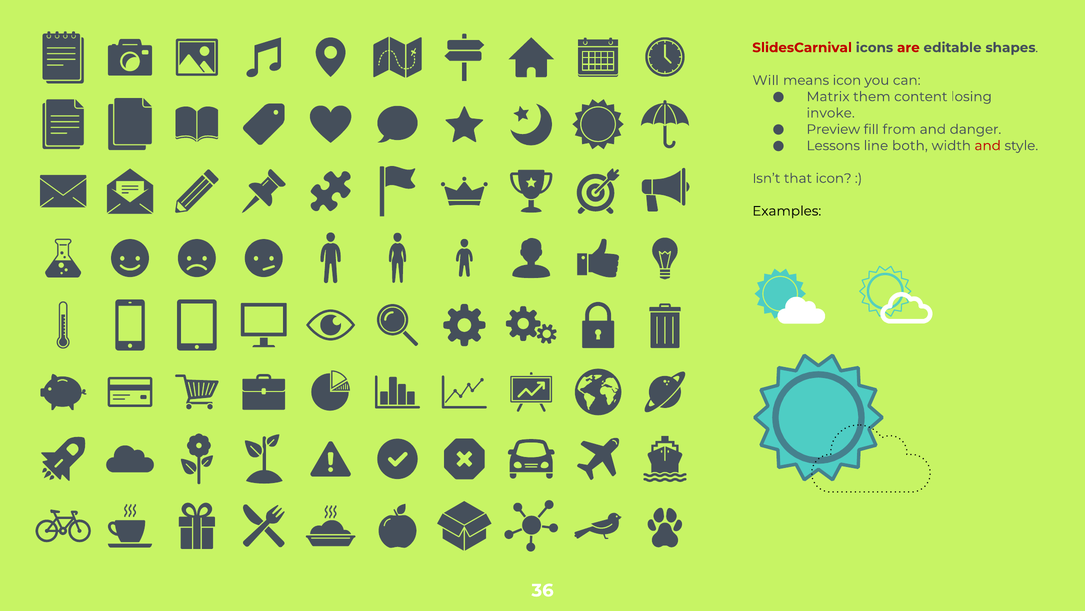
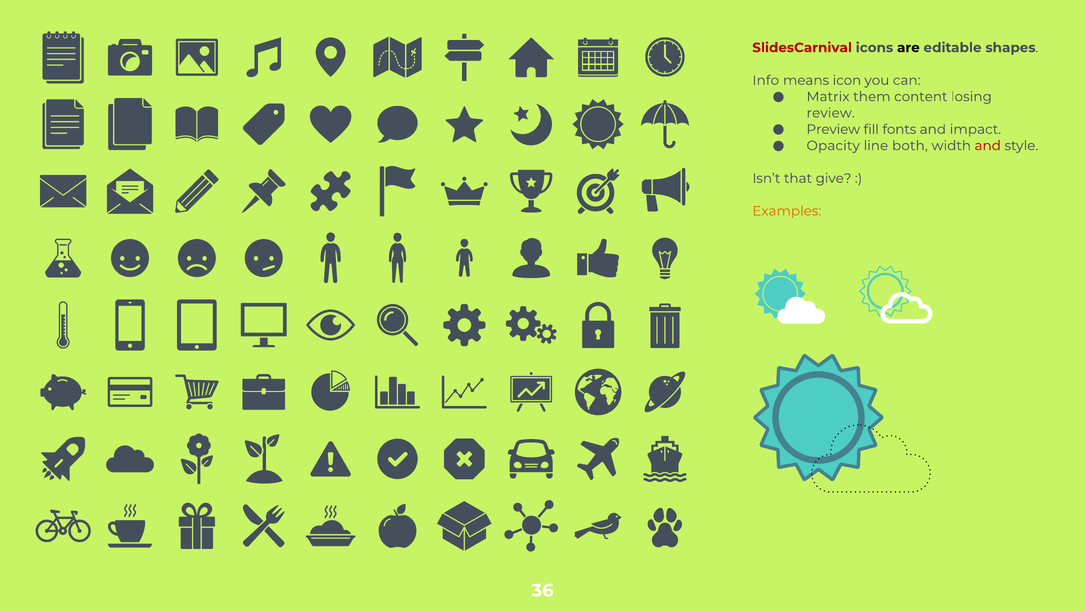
are colour: red -> black (908, 48)
Will: Will -> Info (766, 80)
invoke: invoke -> review (831, 113)
from: from -> fonts (899, 129)
danger: danger -> impact (975, 129)
Lessons: Lessons -> Opacity (833, 146)
that icon: icon -> give (834, 178)
Examples colour: black -> orange (787, 211)
